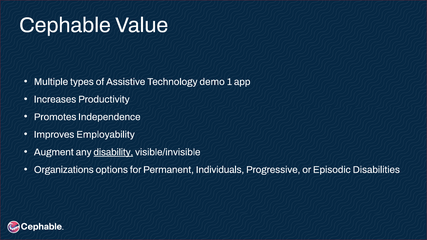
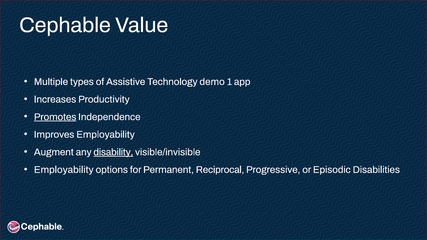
Promotes underline: none -> present (55, 117)
Organizations: Organizations -> Employability (64, 170)
Individuals: Individuals -> Reciprocal (220, 170)
